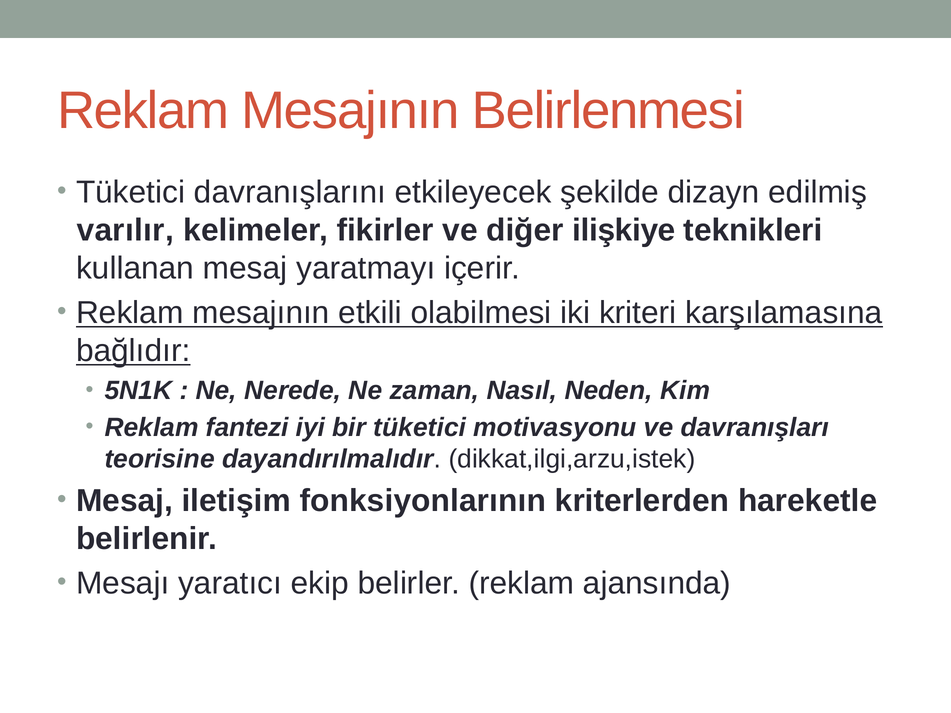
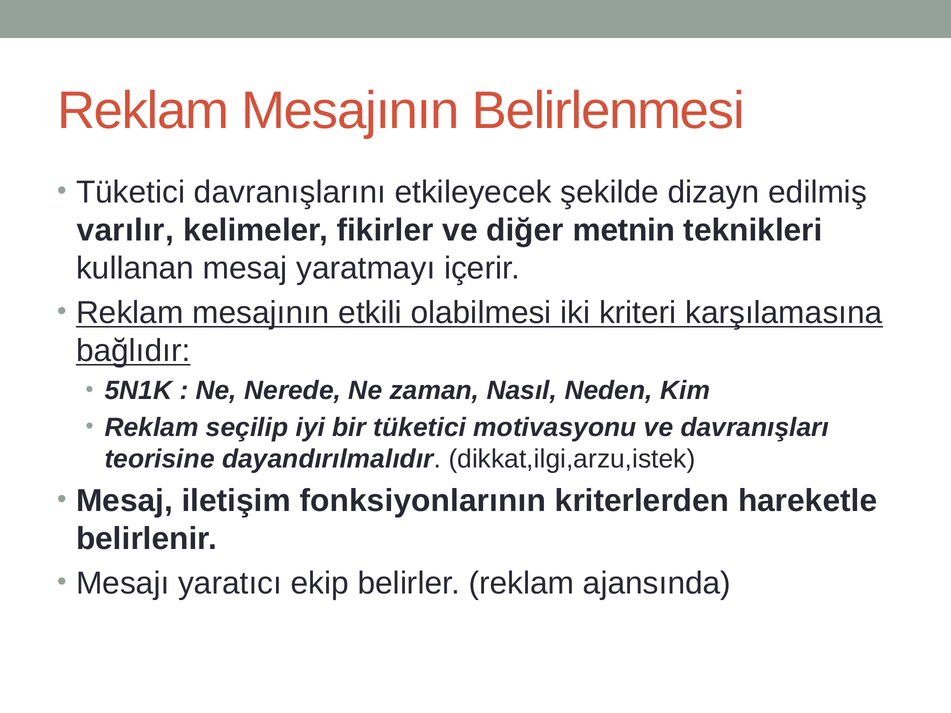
ilişkiye: ilişkiye -> metnin (624, 230)
fantezi: fantezi -> seçilip (247, 428)
